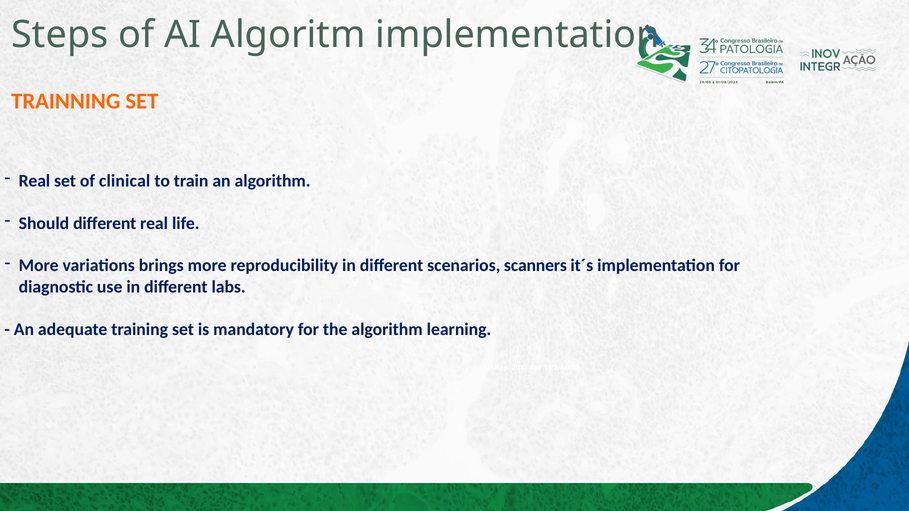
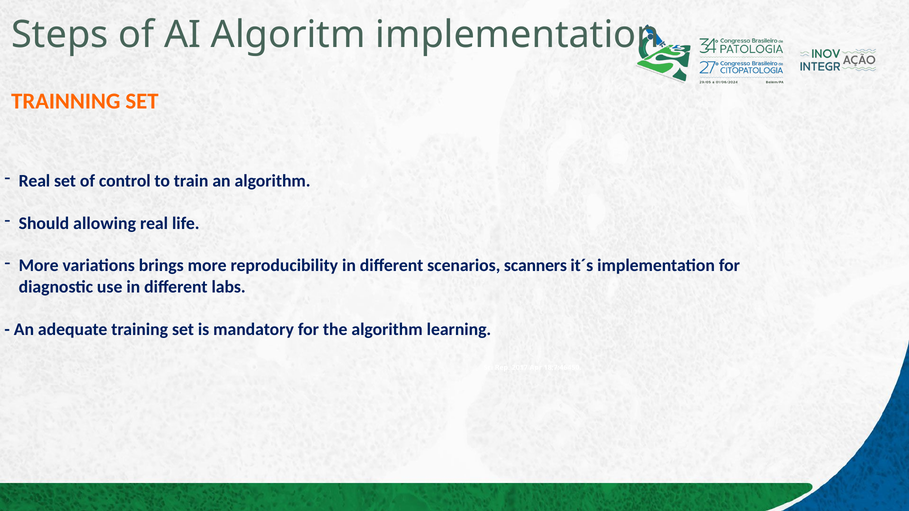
clinical: clinical -> control (125, 181)
Should different: different -> allowing (105, 223)
